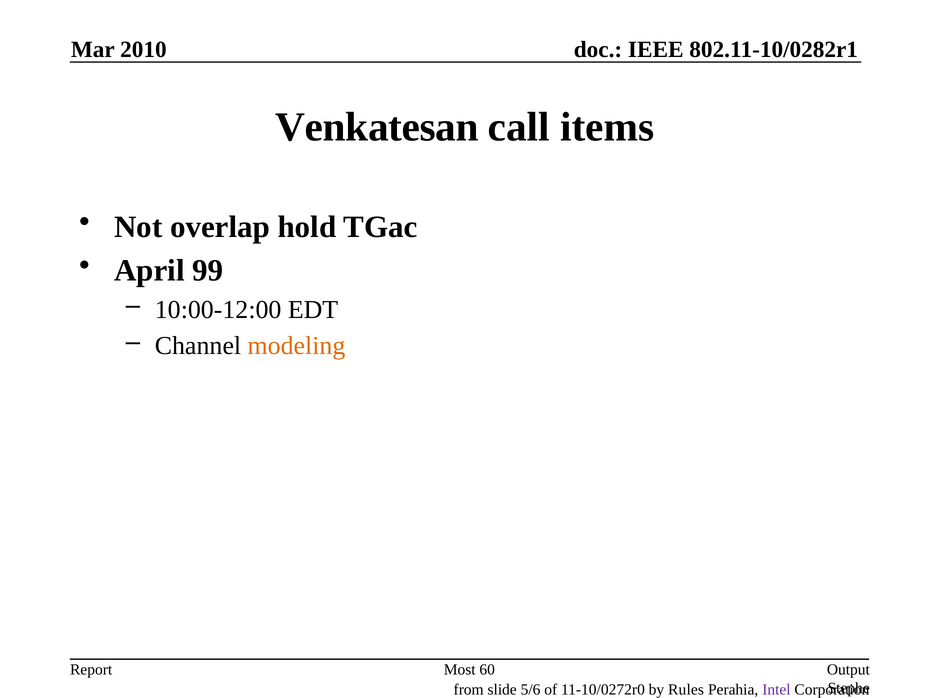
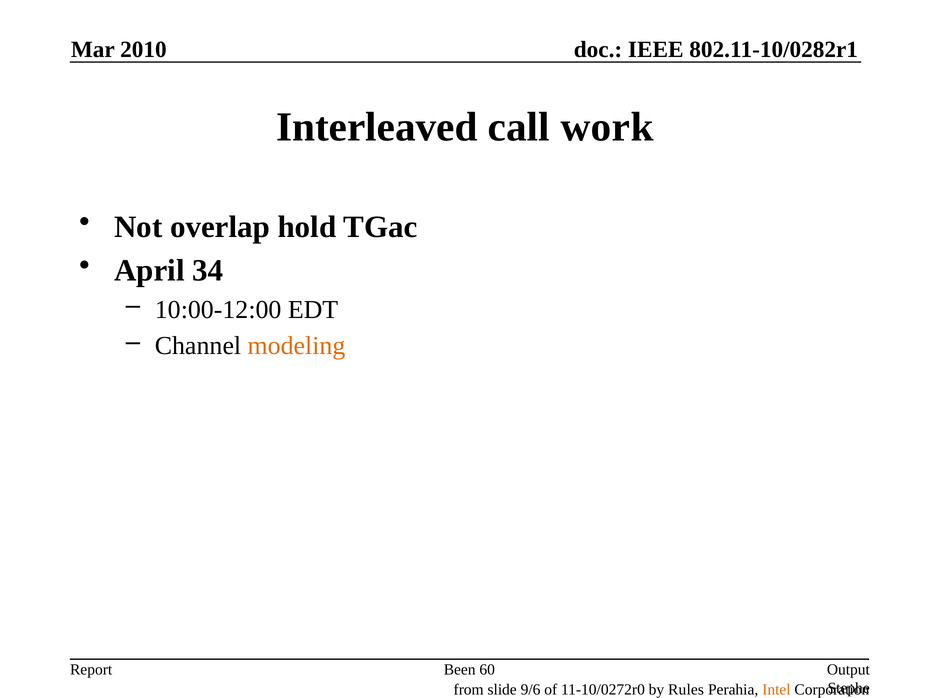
Venkatesan: Venkatesan -> Interleaved (377, 127)
items: items -> work (607, 127)
99: 99 -> 34 (208, 271)
Most: Most -> Been (460, 670)
5/6: 5/6 -> 9/6 (531, 690)
Intel colour: purple -> orange (776, 690)
